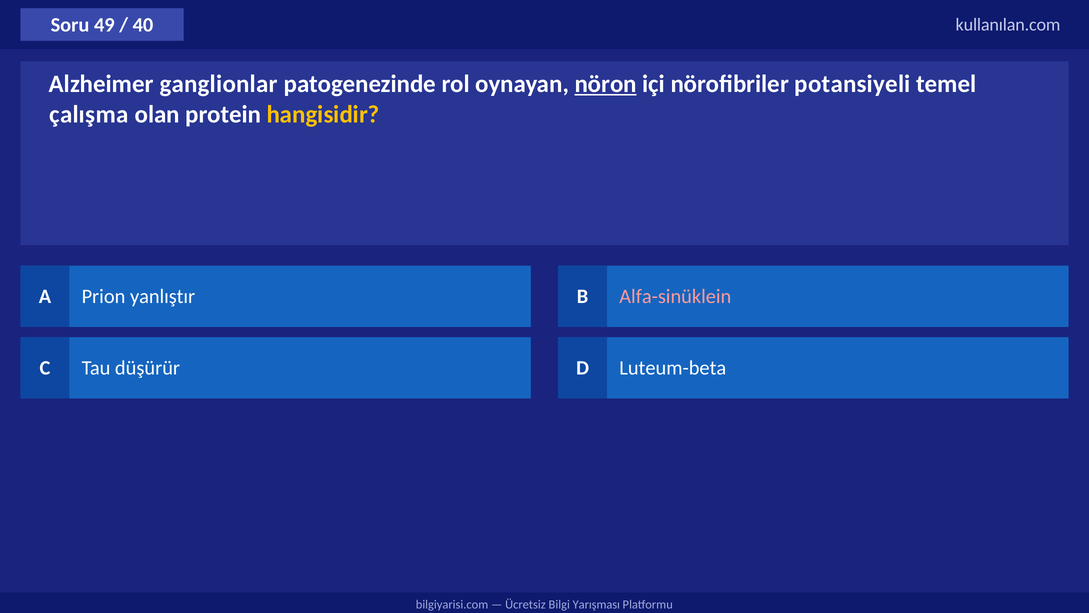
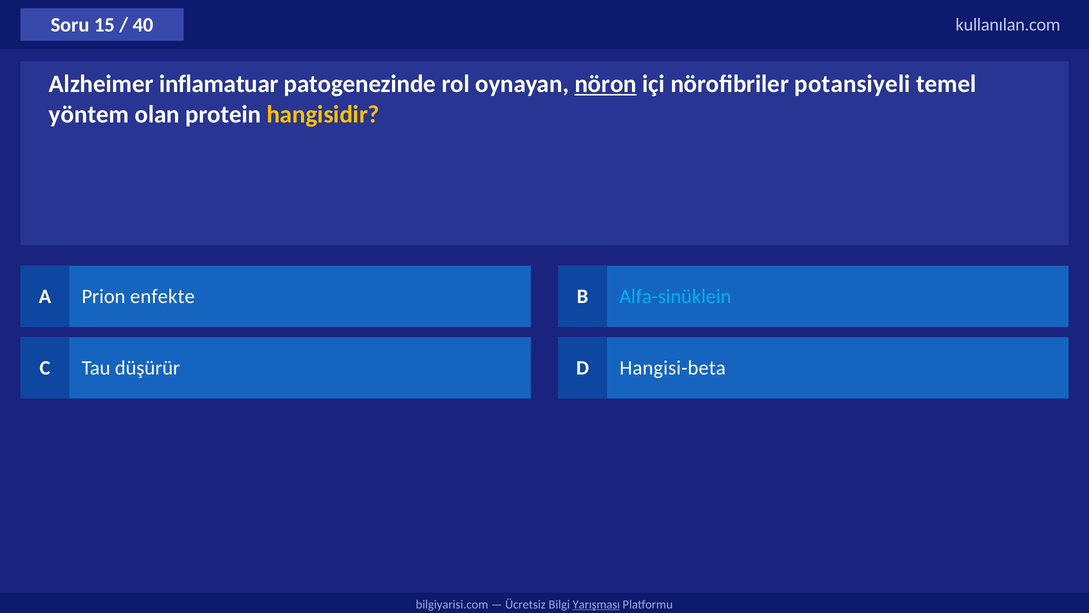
49: 49 -> 15 (104, 25)
ganglionlar: ganglionlar -> inflamatuar (219, 84)
çalışma: çalışma -> yöntem (89, 114)
yanlıştır: yanlıştır -> enfekte (162, 296)
Alfa-sinüklein colour: pink -> light blue (675, 296)
Luteum-beta: Luteum-beta -> Hangisi-beta (673, 368)
Yarışması underline: none -> present (596, 604)
